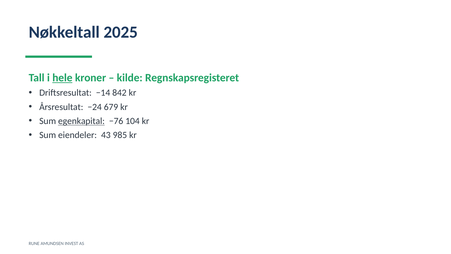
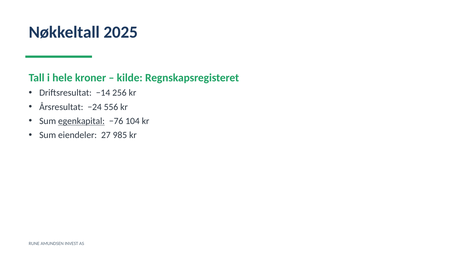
hele underline: present -> none (62, 78)
842: 842 -> 256 (119, 93)
679: 679 -> 556 (111, 107)
43: 43 -> 27 (106, 135)
